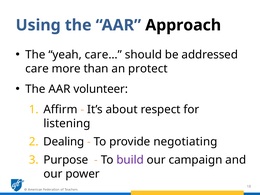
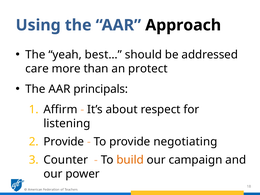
care…: care… -> best… (103, 55)
volunteer: volunteer -> principals (101, 89)
Dealing: Dealing -> Provide (64, 142)
Purpose: Purpose -> Counter (66, 160)
build colour: purple -> orange (130, 160)
